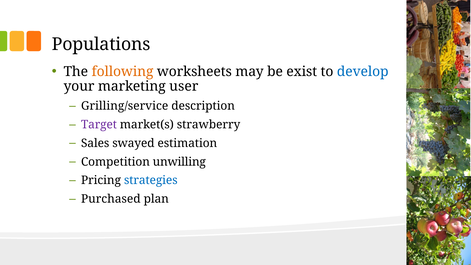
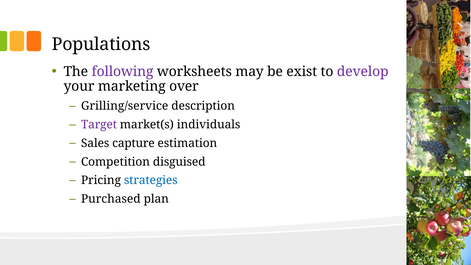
following colour: orange -> purple (123, 72)
develop colour: blue -> purple (363, 72)
user: user -> over (184, 86)
strawberry: strawberry -> individuals (209, 125)
swayed: swayed -> capture (133, 143)
unwilling: unwilling -> disguised (179, 162)
